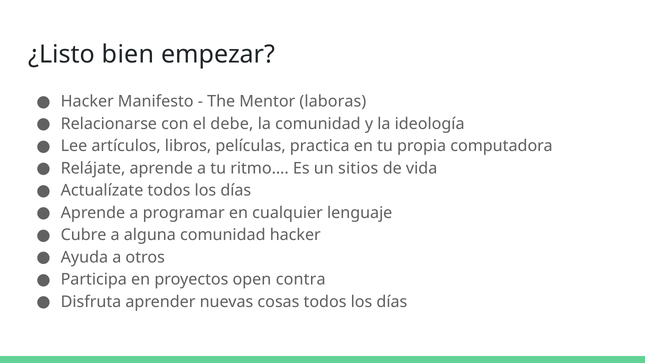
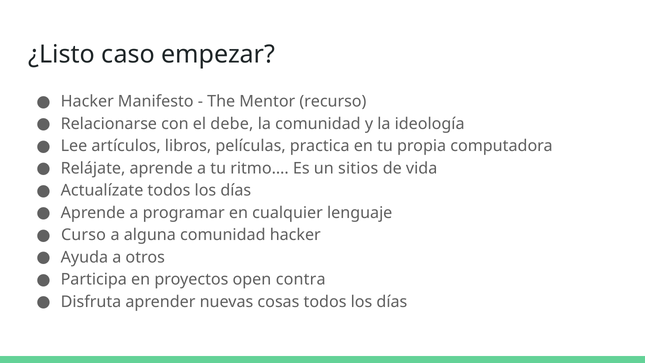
bien: bien -> caso (128, 55)
laboras: laboras -> recurso (333, 101)
Cubre: Cubre -> Curso (83, 235)
